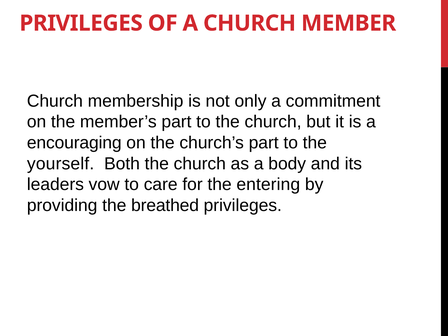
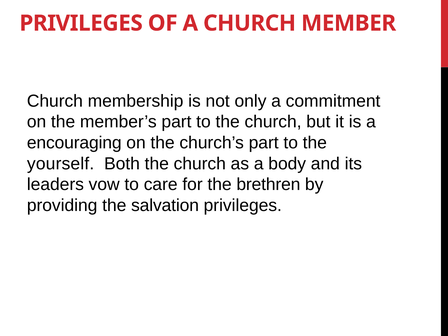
entering: entering -> brethren (268, 184)
breathed: breathed -> salvation (165, 205)
